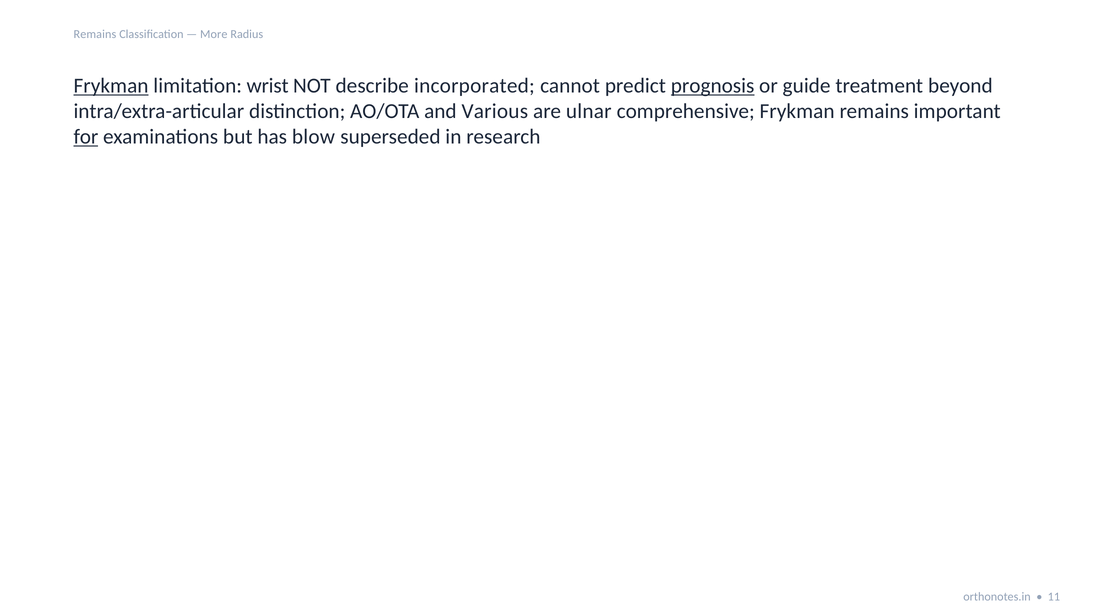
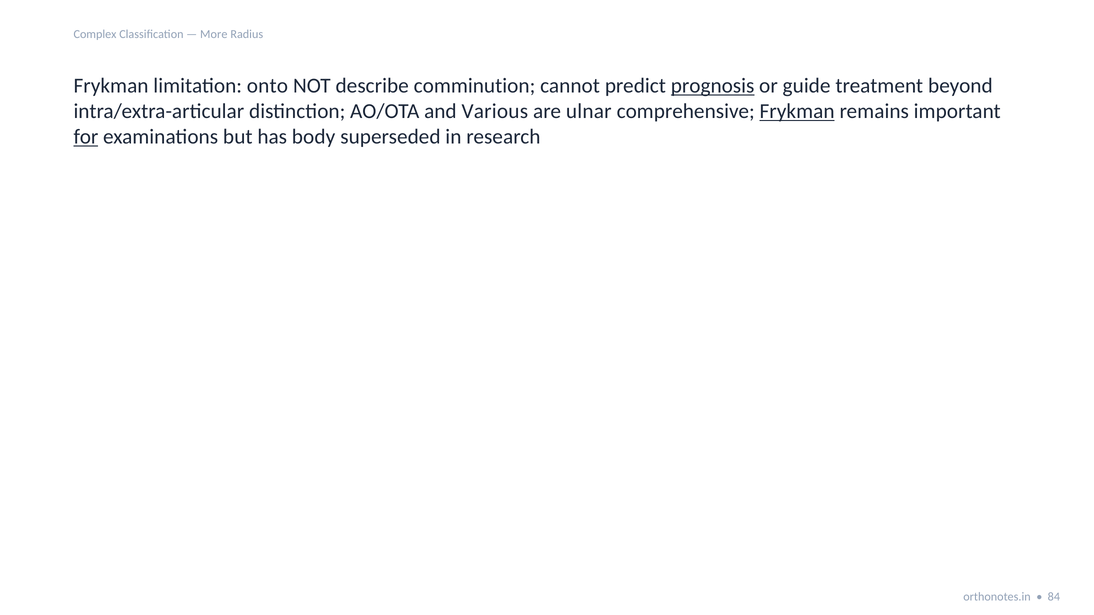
Remains: Remains -> Complex (95, 34)
Frykman underline: present -> none (111, 86)
wrist: wrist -> onto (267, 86)
incorporated: incorporated -> comminution (474, 86)
Frykman underline: none -> present (797, 111)
blow: blow -> body (314, 137)
11: 11 -> 84 (1054, 597)
